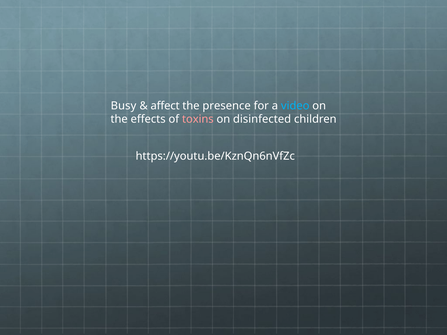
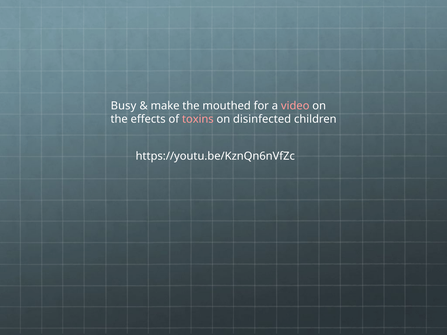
affect: affect -> make (165, 106)
presence: presence -> mouthed (227, 106)
video colour: light blue -> pink (295, 106)
